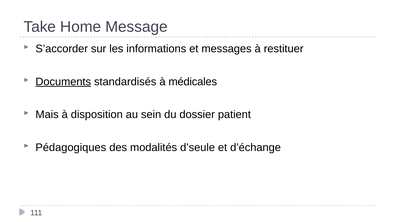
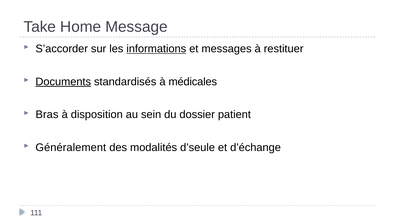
informations underline: none -> present (156, 49)
Mais: Mais -> Bras (47, 115)
Pédagogiques: Pédagogiques -> Généralement (71, 148)
